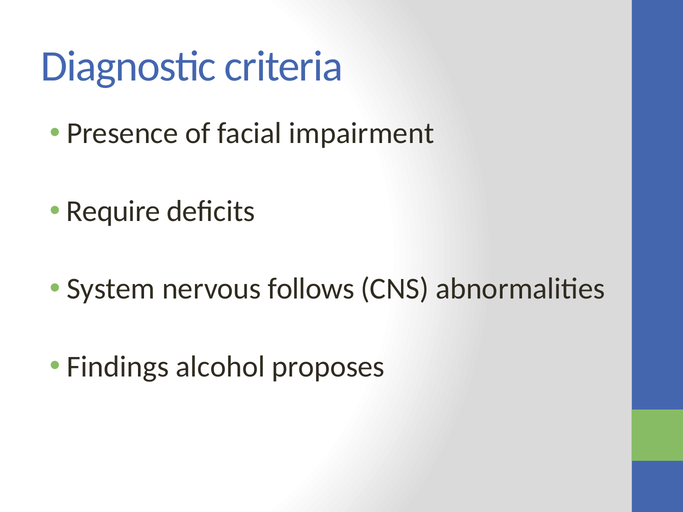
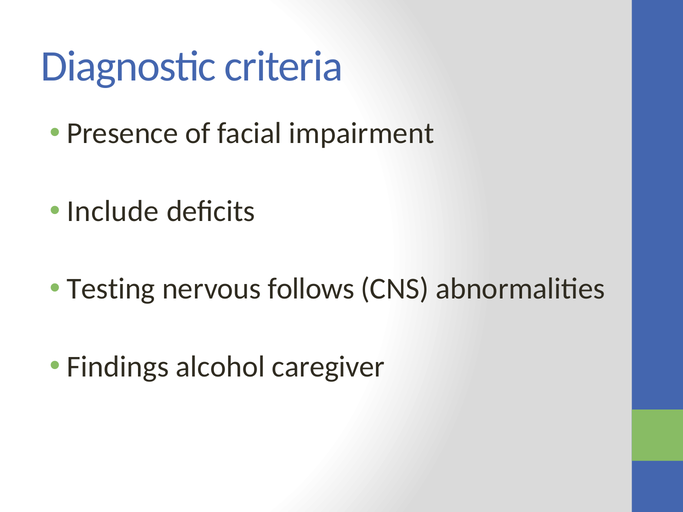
Require: Require -> Include (113, 211)
System: System -> Testing (111, 289)
proposes: proposes -> caregiver (328, 367)
